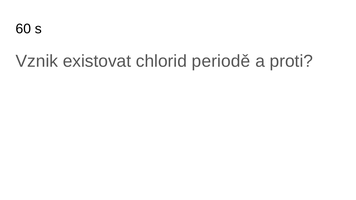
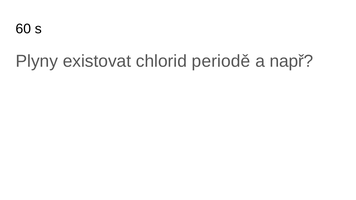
Vznik: Vznik -> Plyny (37, 61)
proti: proti -> např (291, 61)
